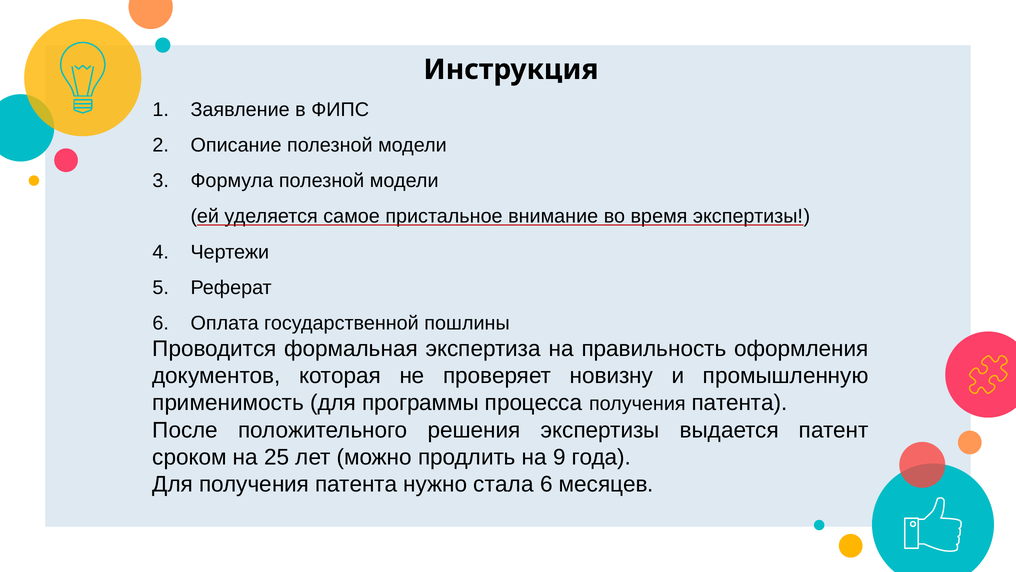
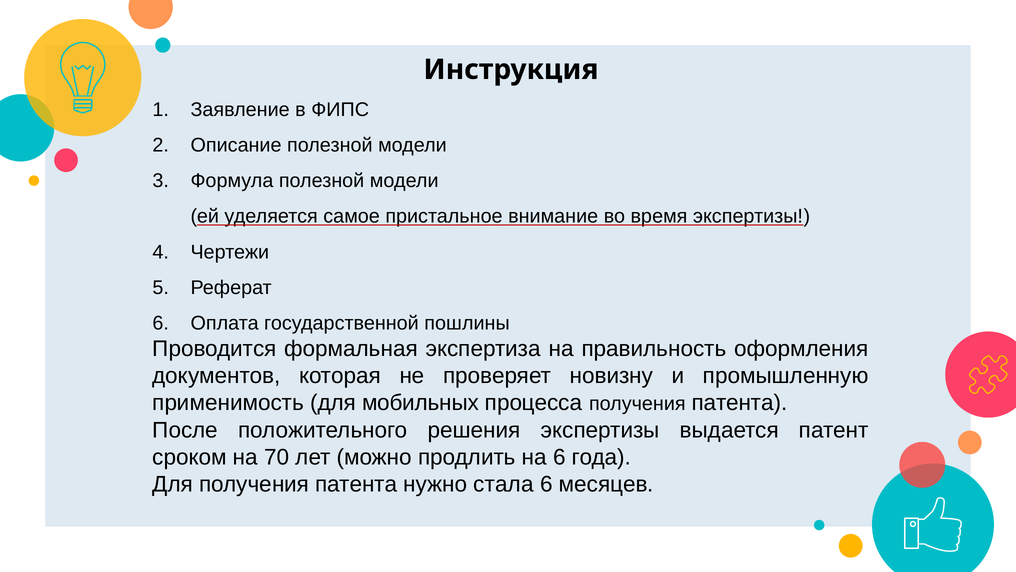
программы: программы -> мобильных (421, 403)
25: 25 -> 70 (277, 457)
на 9: 9 -> 6 (559, 457)
